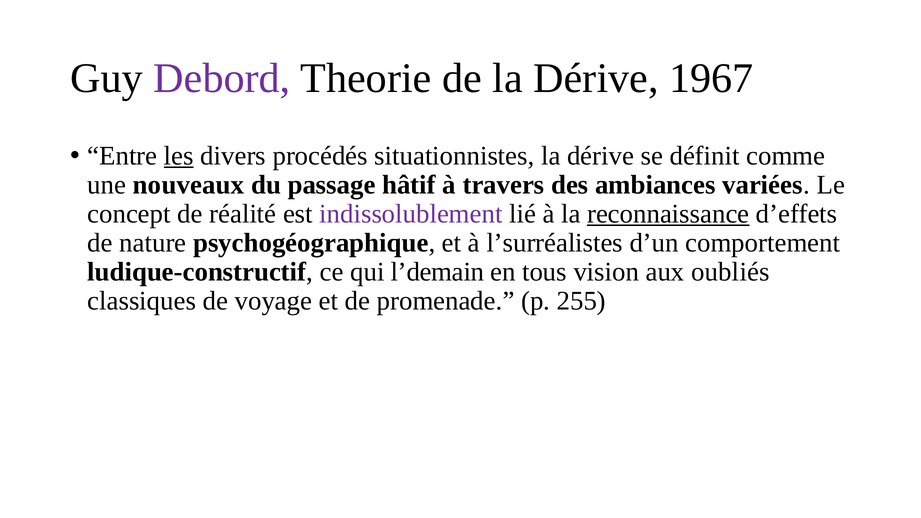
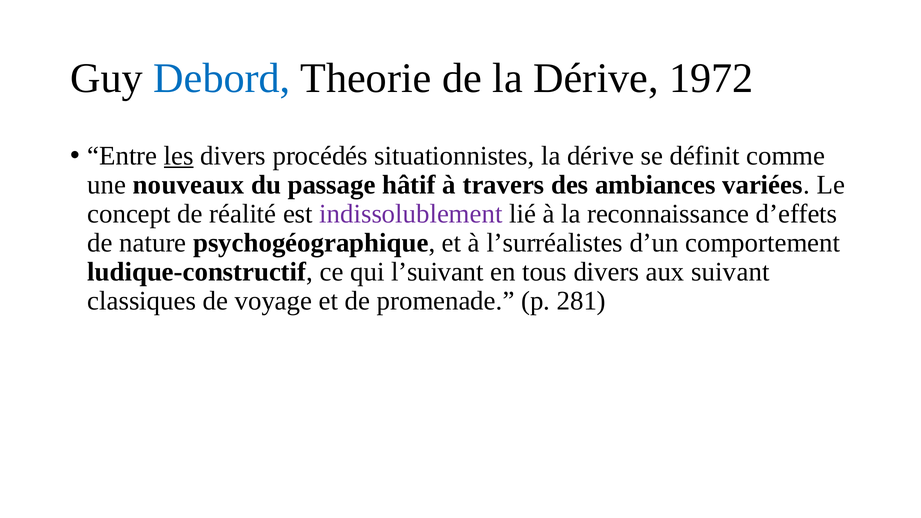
Debord colour: purple -> blue (222, 78)
1967: 1967 -> 1972 (711, 78)
reconnaissance underline: present -> none (668, 214)
l’demain: l’demain -> l’suivant (437, 272)
tous vision: vision -> divers (606, 272)
oubliés: oubliés -> suivant (730, 272)
255: 255 -> 281 (581, 301)
